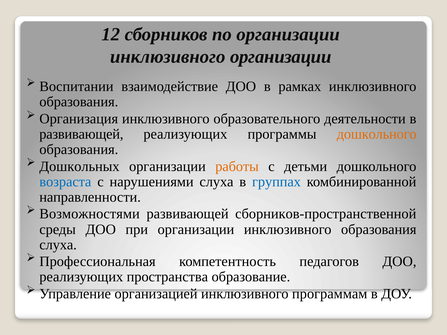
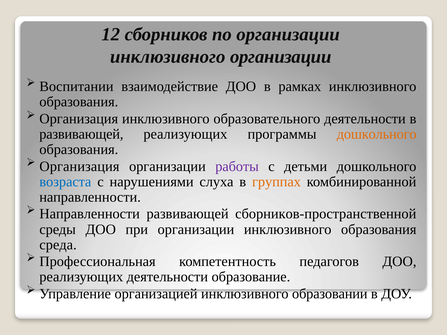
Дошкольных: Дошкольных -> Организация (79, 166)
работы colour: orange -> purple (237, 166)
группах colour: blue -> orange (277, 182)
Возможностями: Возможностями -> Направленности (90, 214)
слуха: слуха -> среда (58, 245)
реализующих пространства: пространства -> деятельности (167, 277)
программам: программам -> образовании (330, 294)
